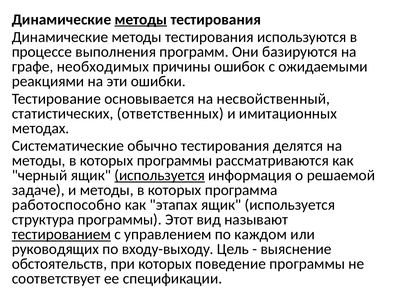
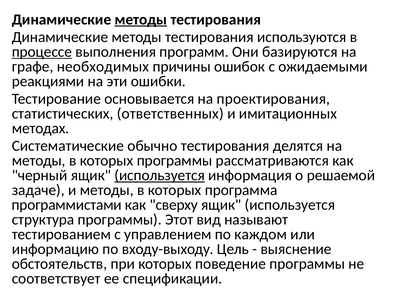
процессе underline: none -> present (42, 52)
несвойственный: несвойственный -> проектирования (273, 99)
работоспособно: работоспособно -> программистами (67, 204)
этапах: этапах -> сверху (174, 204)
тестированием underline: present -> none (61, 234)
руководящих: руководящих -> информацию (55, 249)
